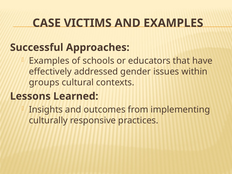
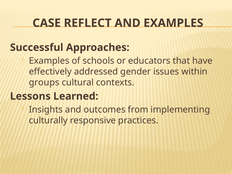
VICTIMS: VICTIMS -> REFLECT (88, 23)
